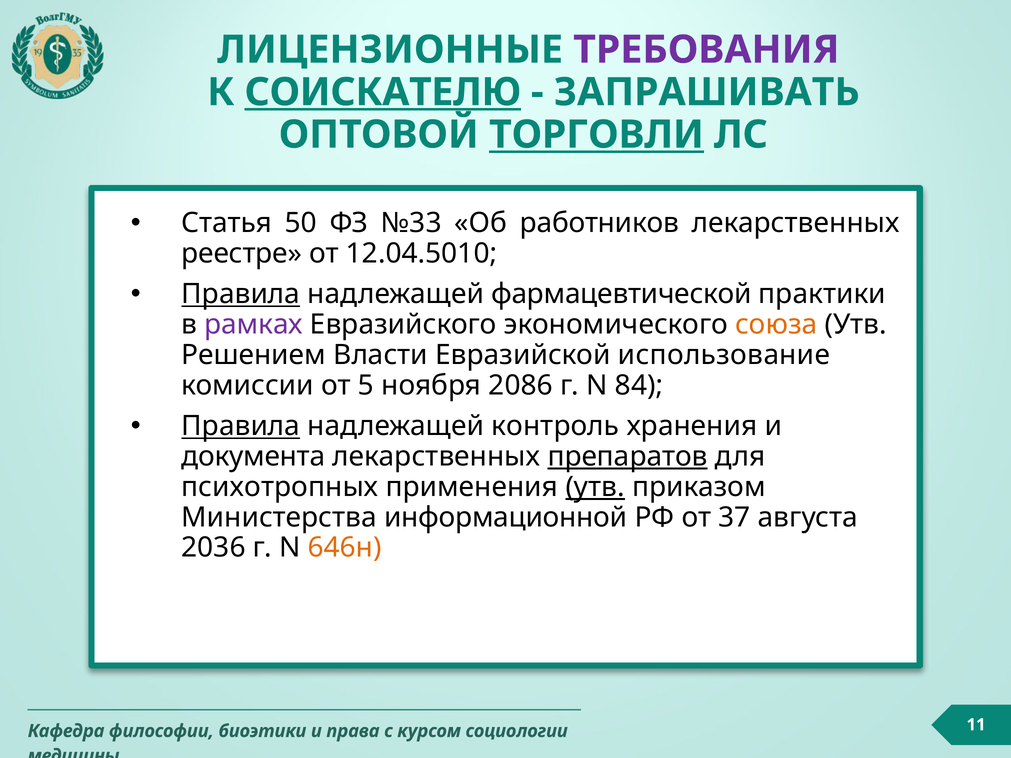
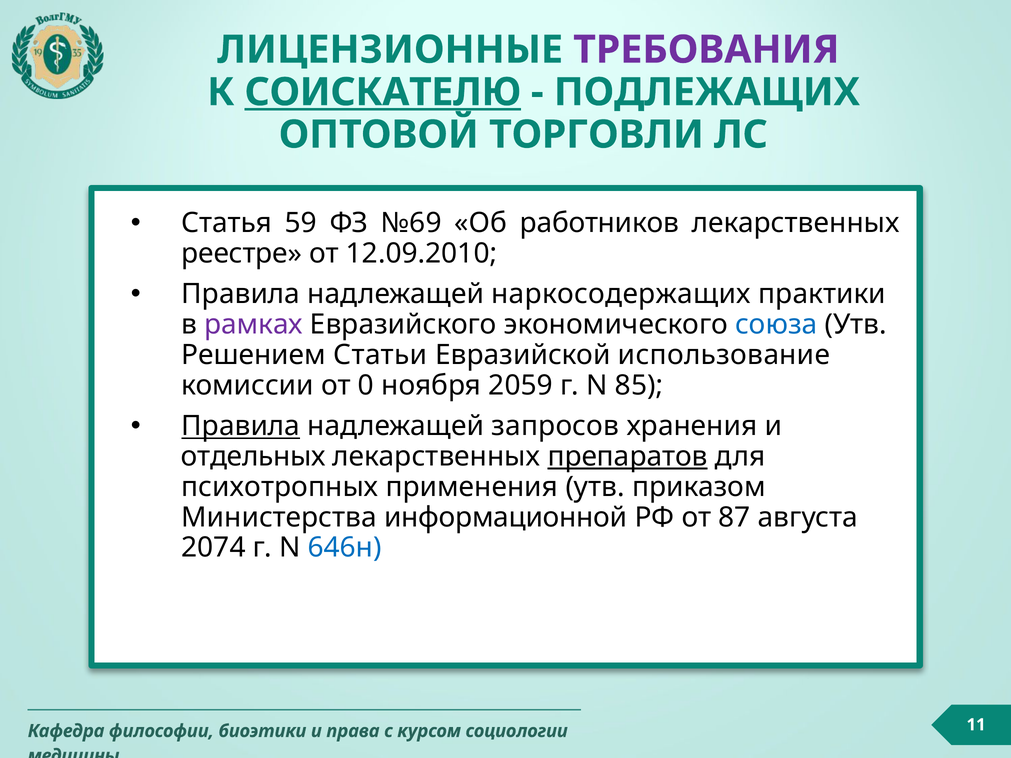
ЗАПРАШИВАТЬ: ЗАПРАШИВАТЬ -> ПОДЛЕЖАЩИХ (707, 92)
ТОРГОВЛИ underline: present -> none (597, 135)
50: 50 -> 59 (301, 223)
№33: №33 -> №69 (411, 223)
12.04.5010: 12.04.5010 -> 12.09.2010 (422, 253)
Правила underline: present -> none (241, 294)
фармацевтической: фармацевтической -> наркосодержащих (621, 294)
союза colour: orange -> blue (776, 325)
Власти: Власти -> Статьи (380, 355)
5: 5 -> 0 (366, 385)
2086: 2086 -> 2059 (521, 385)
84: 84 -> 85 (639, 385)
контроль: контроль -> запросов (555, 426)
документа: документа -> отдельных (253, 457)
утв underline: present -> none (595, 487)
37: 37 -> 87 (735, 517)
2036: 2036 -> 2074 (213, 548)
646н colour: orange -> blue (345, 548)
